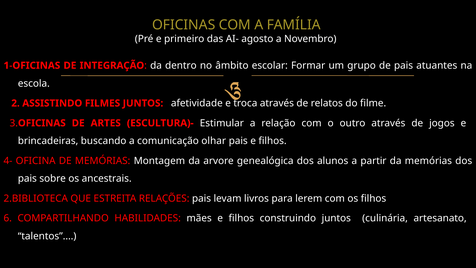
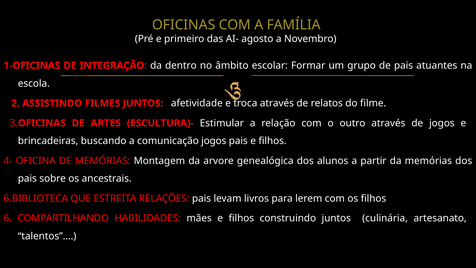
comunicação olhar: olhar -> jogos (214, 141)
2.BIBLIOTECA: 2.BIBLIOTECA -> 6.BIBLIOTECA (36, 198)
